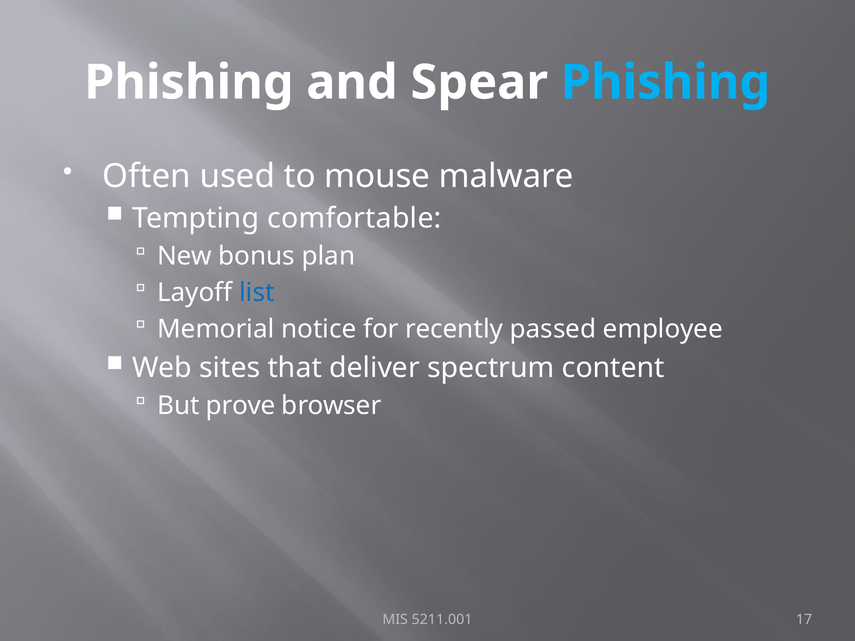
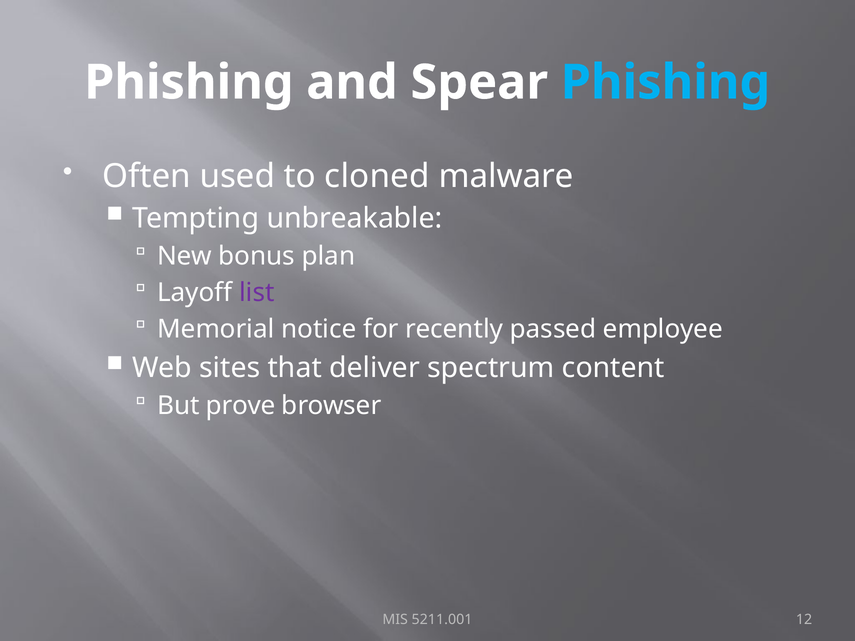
mouse: mouse -> cloned (377, 176)
comfortable: comfortable -> unbreakable (354, 219)
list colour: blue -> purple (257, 293)
17: 17 -> 12 (804, 620)
